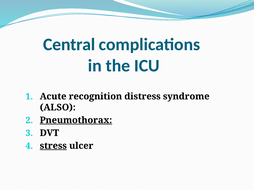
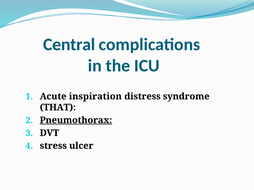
recognition: recognition -> inspiration (95, 97)
ALSO: ALSO -> THAT (58, 108)
stress underline: present -> none (53, 146)
